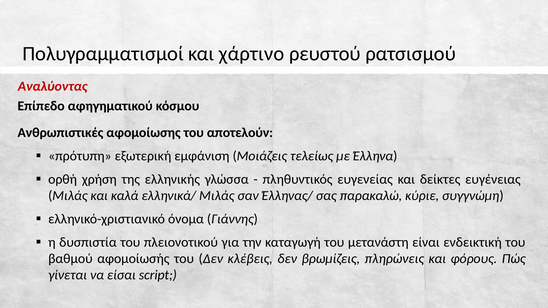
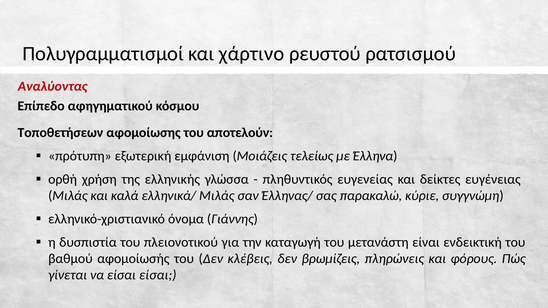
Ανθρωπιστικές: Ανθρωπιστικές -> Τοποθετήσεων (60, 133)
είσαι script: script -> είσαι (158, 275)
